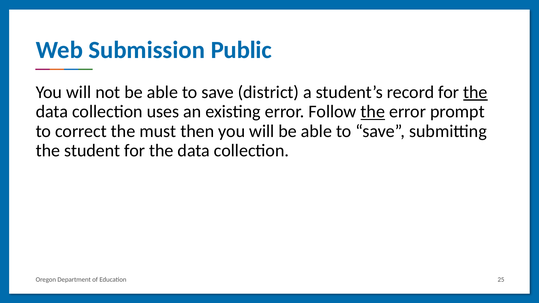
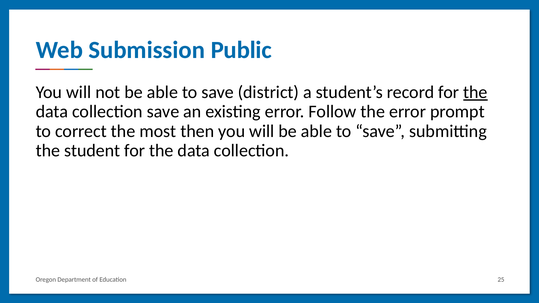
collection uses: uses -> save (163, 112)
the underline: present -> none (373, 112)
must: must -> most (158, 131)
